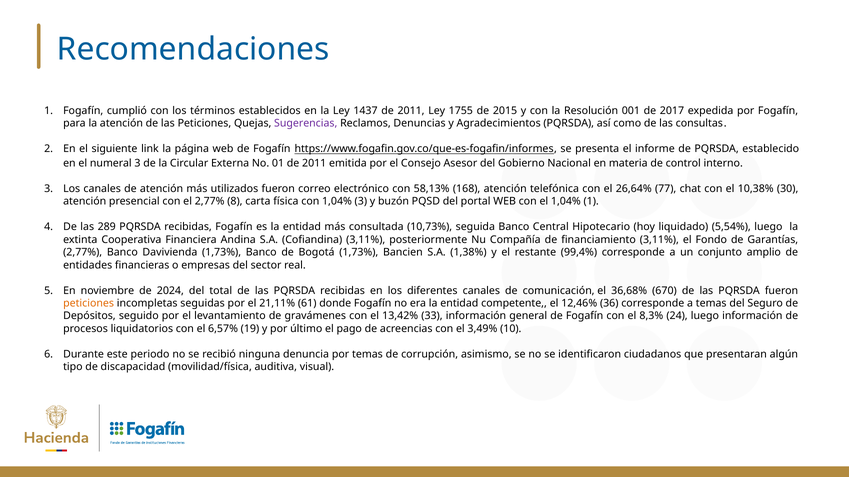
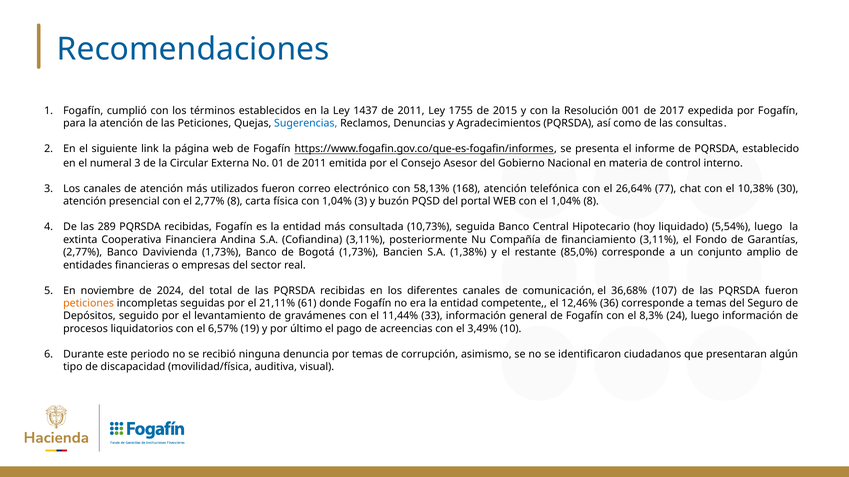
Sugerencias colour: purple -> blue (306, 124)
1,04% 1: 1 -> 8 (591, 202)
99,4%: 99,4% -> 85,0% (579, 253)
670: 670 -> 107 (664, 291)
13,42%: 13,42% -> 11,44% (400, 316)
